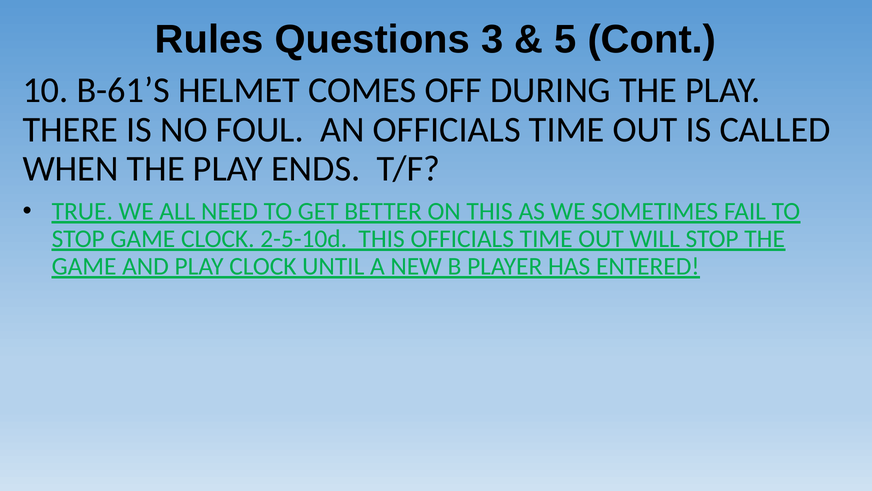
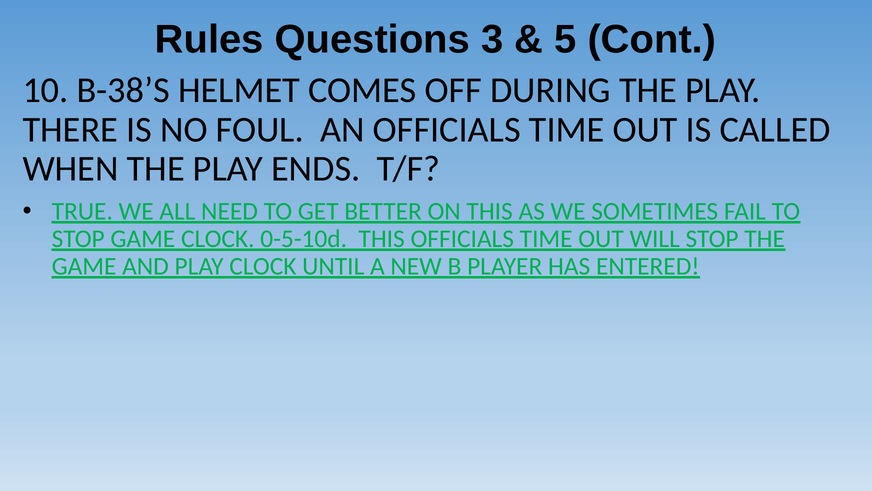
B-61’S: B-61’S -> B-38’S (123, 90)
2-5-10d: 2-5-10d -> 0-5-10d (304, 239)
